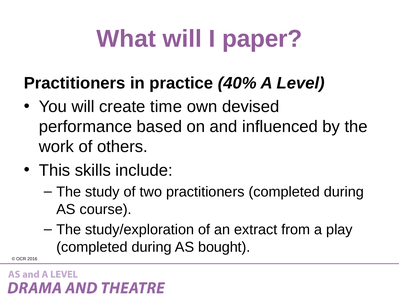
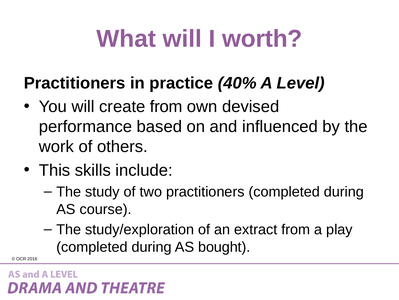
paper: paper -> worth (262, 39)
create time: time -> from (166, 106)
